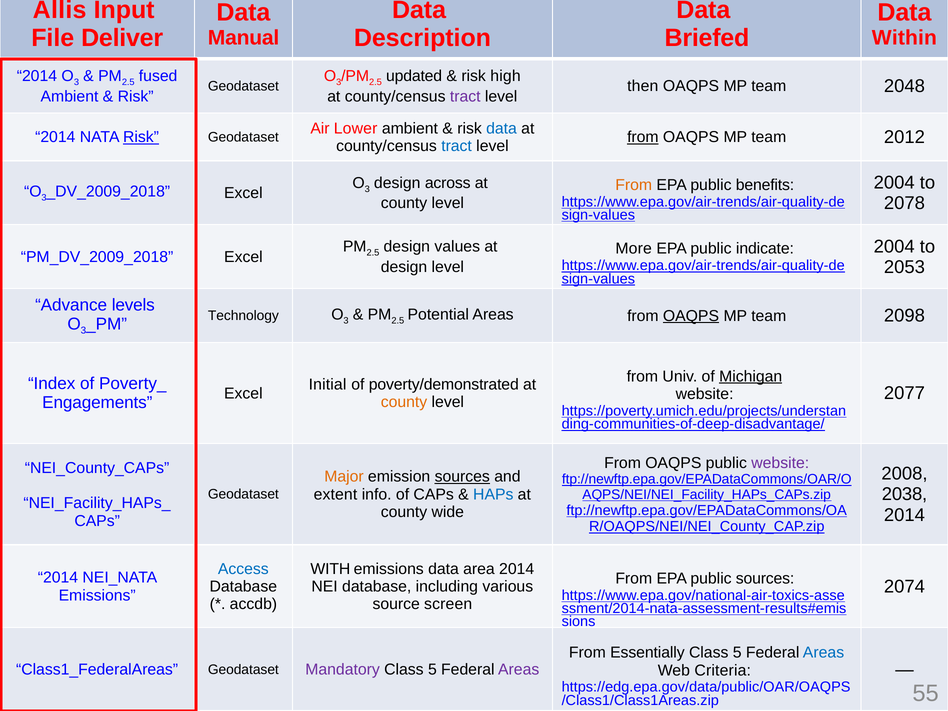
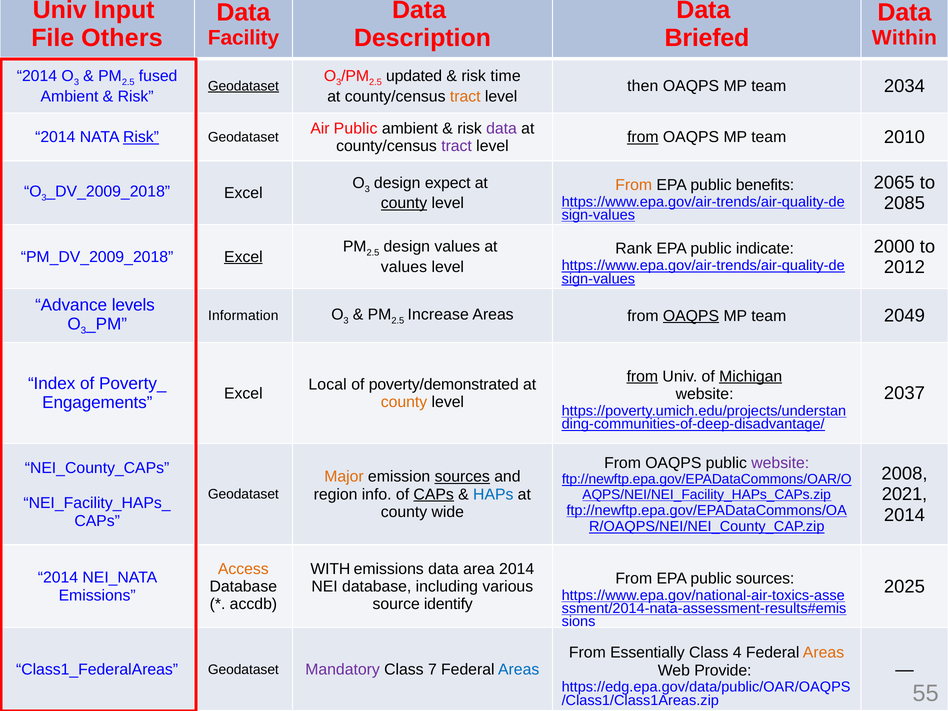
Allis: Allis -> Univ (60, 10)
Deliver: Deliver -> Others (122, 38)
Manual: Manual -> Facility (243, 38)
high: high -> time (506, 76)
2048: 2048 -> 2034 (904, 86)
Geodataset underline: none -> present (243, 86)
tract colour: purple -> orange (465, 96)
Air Lower: Lower -> Public (356, 128)
data colour: blue -> purple (502, 128)
2012: 2012 -> 2010 (904, 137)
tract colour: blue -> purple (457, 146)
2004: 2004 -> 2065 (894, 183)
across: across -> expect (448, 183)
2078: 2078 -> 2085 (904, 203)
county underline: none -> present (404, 203)
2004: 2004 -> 2000 (894, 246)
More: More -> Rank (634, 249)
Excel underline: none -> present (243, 257)
2053: 2053 -> 2012 (904, 267)
design: design -> values (404, 267)
Technology: Technology -> Information (243, 316)
Potential: Potential -> Increase (438, 315)
2098: 2098 -> 2049 (904, 316)
from underline: none -> present (642, 376)
Initial: Initial -> Local (328, 384)
2077: 2077 -> 2037 (904, 393)
2038: 2038 -> 2021 (905, 494)
extent: extent -> region (336, 494)
CAPs underline: none -> present (434, 494)
Access colour: blue -> orange (243, 569)
2074: 2074 -> 2025 (904, 587)
screen: screen -> identify (448, 604)
5: 5 -> 4 (737, 653)
Areas colour: blue -> orange (824, 653)
5: 5 -> 7 (432, 670)
Areas colour: purple -> blue (519, 670)
Criteria: Criteria -> Provide (723, 670)
